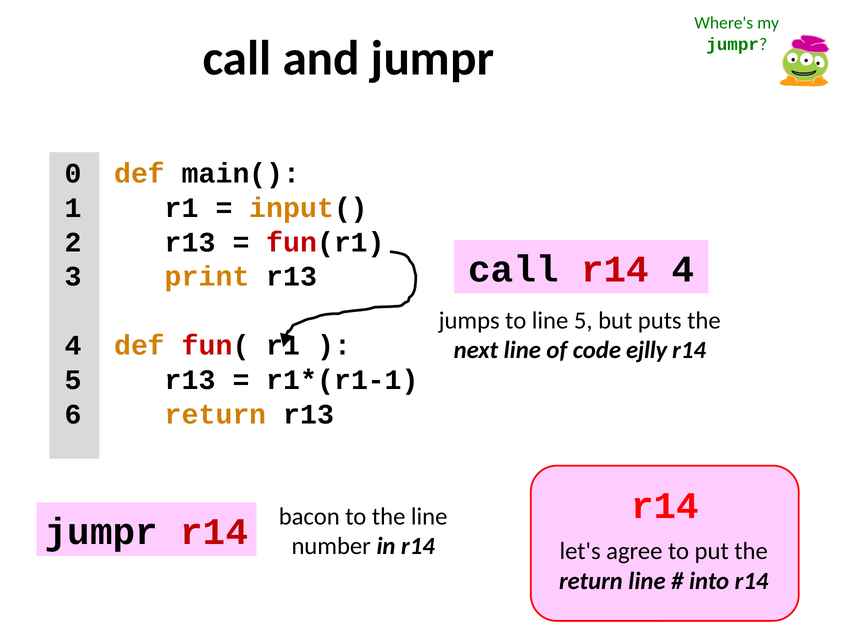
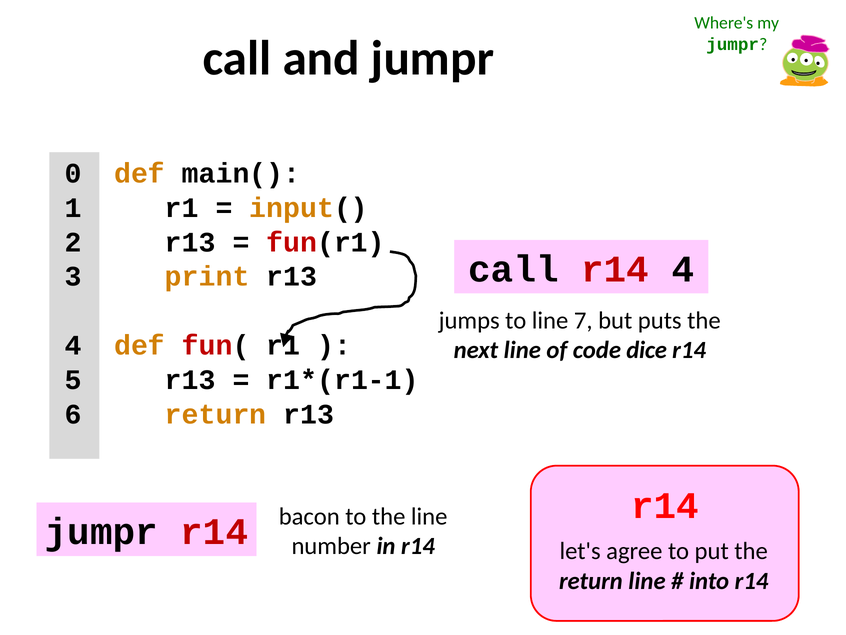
line 5: 5 -> 7 (583, 320)
ejlly: ejlly -> dice (647, 350)
